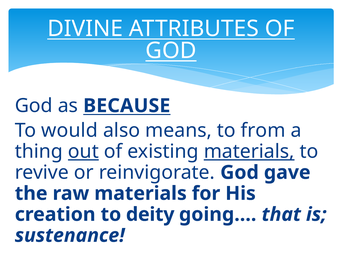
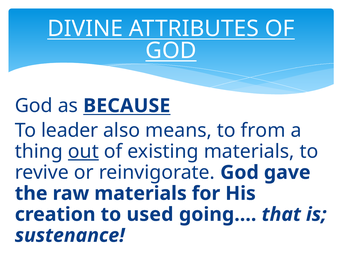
would: would -> leader (70, 131)
materials underline: present -> none (249, 152)
deity: deity -> used (150, 215)
